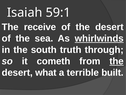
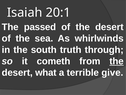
59:1: 59:1 -> 20:1 (58, 13)
receive: receive -> passed (40, 27)
whirlwinds underline: present -> none (99, 38)
built: built -> give (112, 72)
